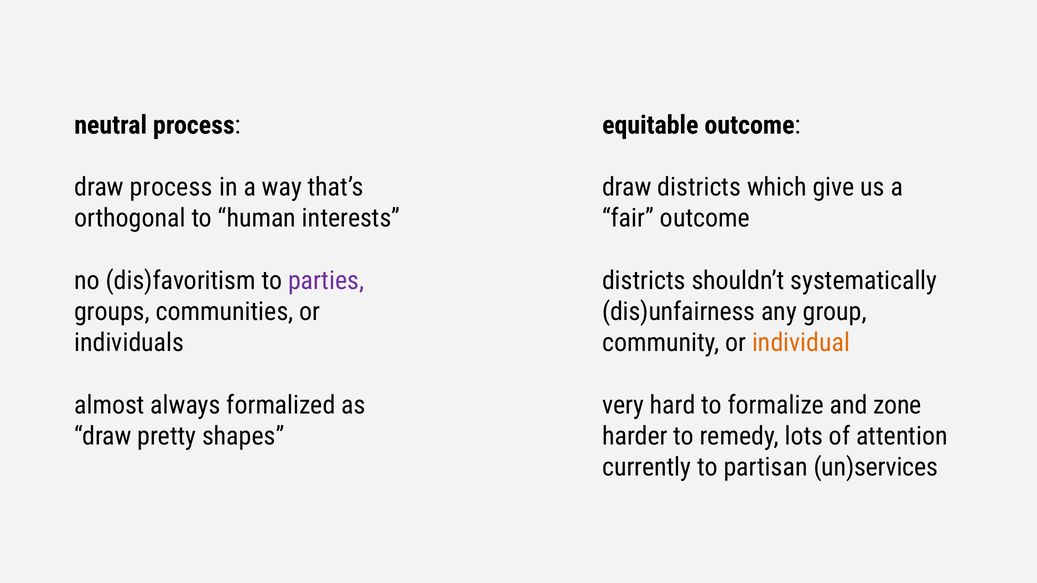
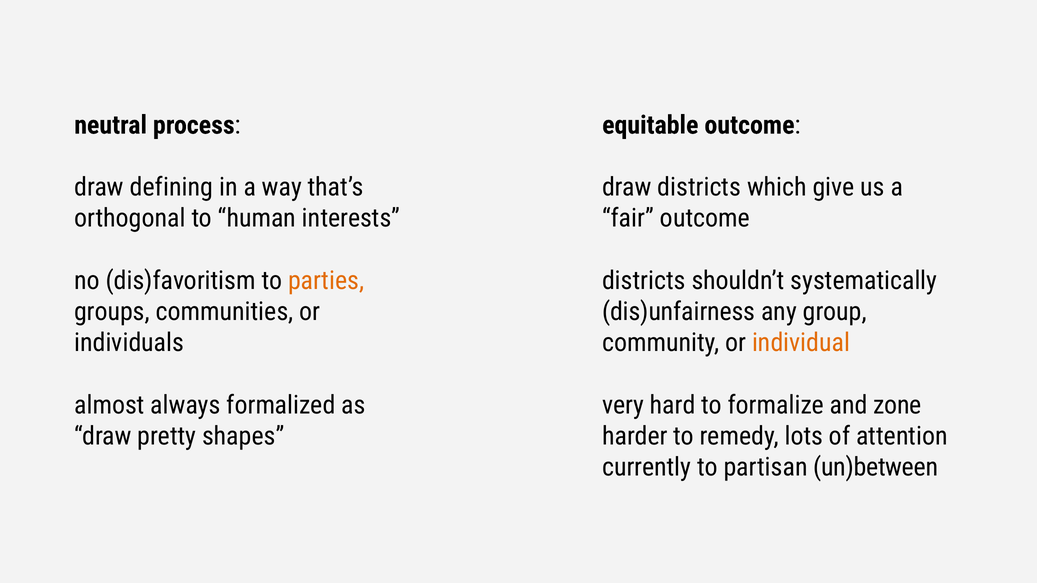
draw process: process -> defining (171, 187)
parties colour: purple -> orange (326, 281)
un)services: un)services -> un)between (876, 467)
